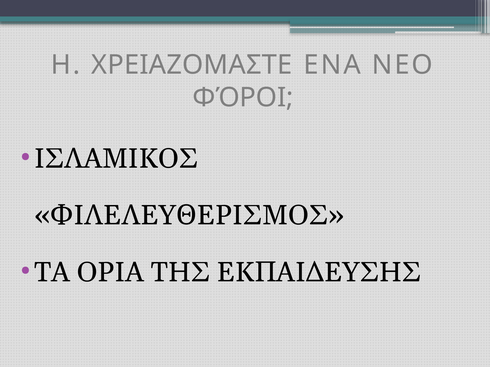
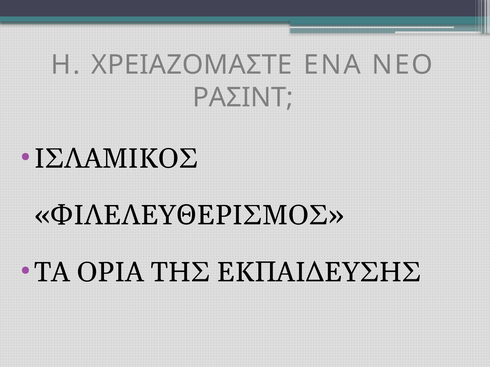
ΦΌΡΟΙ: ΦΌΡΟΙ -> ΡΑΣΙΝΤ (243, 98)
